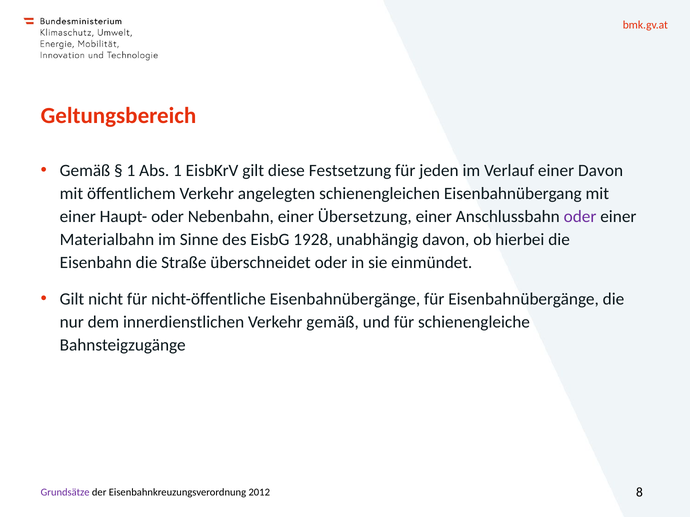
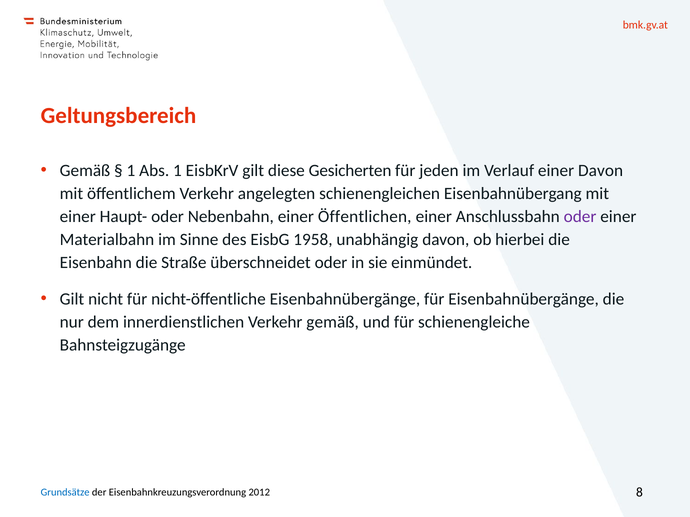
Festsetzung: Festsetzung -> Gesicherten (350, 171)
Übersetzung: Übersetzung -> Öffentlichen (365, 217)
1928: 1928 -> 1958 (313, 240)
Grundsätze colour: purple -> blue (65, 493)
